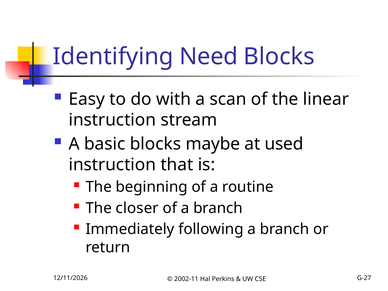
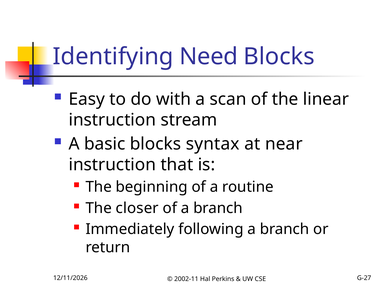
maybe: maybe -> syntax (213, 144)
used: used -> near (284, 144)
